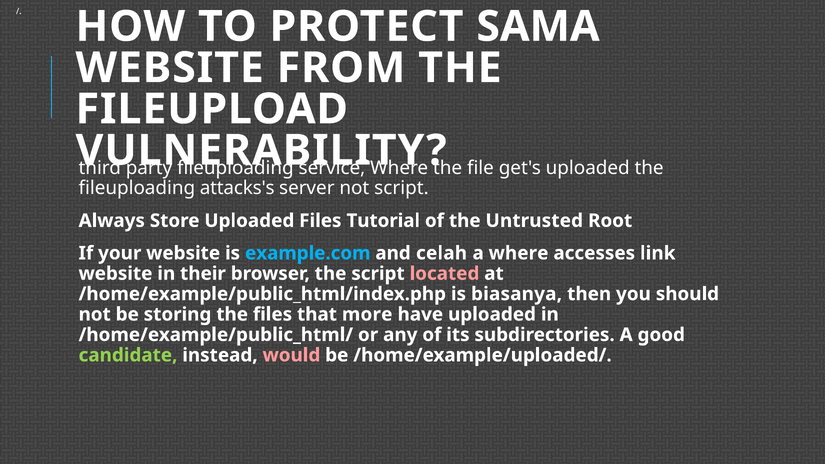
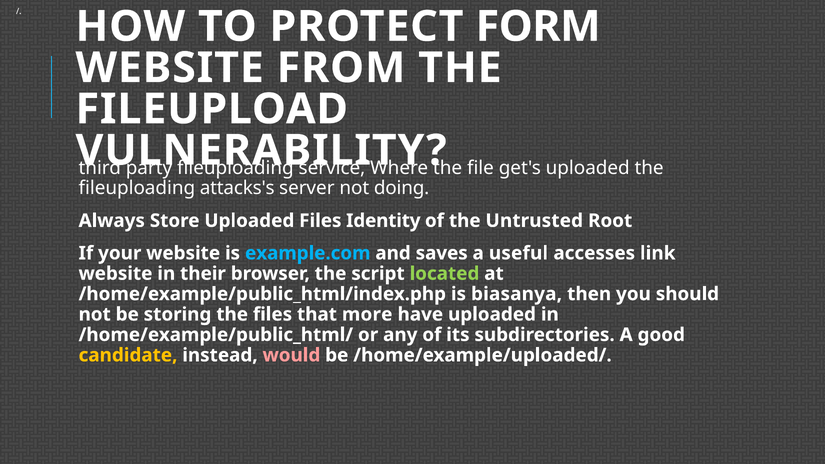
SAMA: SAMA -> FORM (538, 27)
not script: script -> doing (402, 188)
Tutorial: Tutorial -> Identity (383, 221)
celah: celah -> saves (442, 253)
a where: where -> useful (518, 253)
located colour: pink -> light green (444, 274)
candidate colour: light green -> yellow (128, 355)
